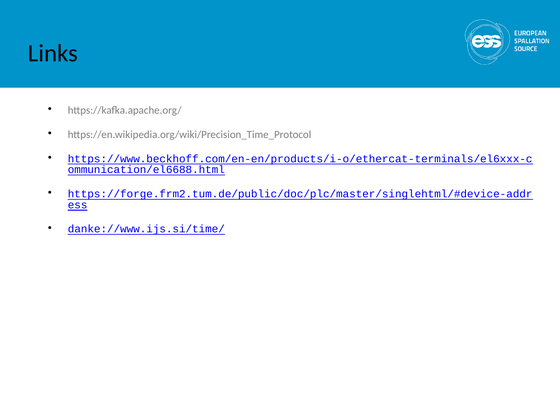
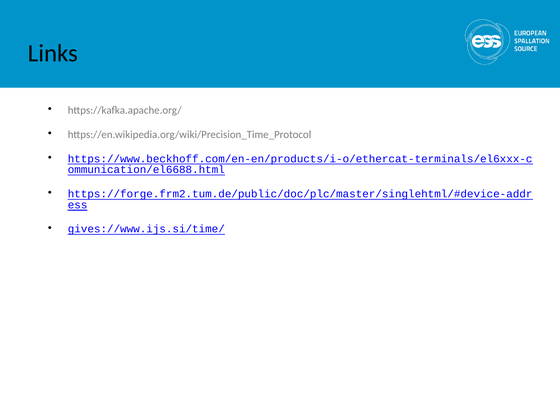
danke://www.ijs.si/time/: danke://www.ijs.si/time/ -> gives://www.ijs.si/time/ (146, 229)
